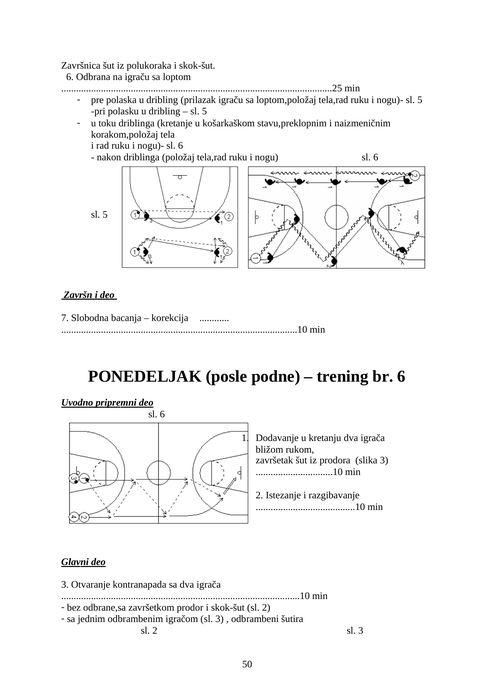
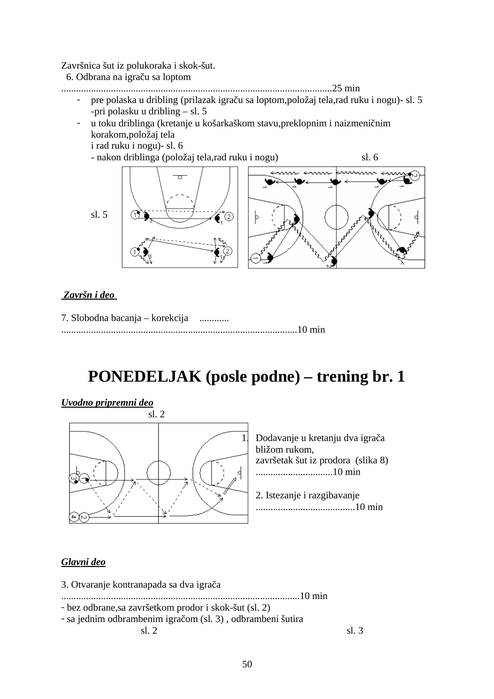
br 6: 6 -> 1 (401, 377)
6: 6 -> 2 (162, 415)
slika 3: 3 -> 8 (384, 461)
